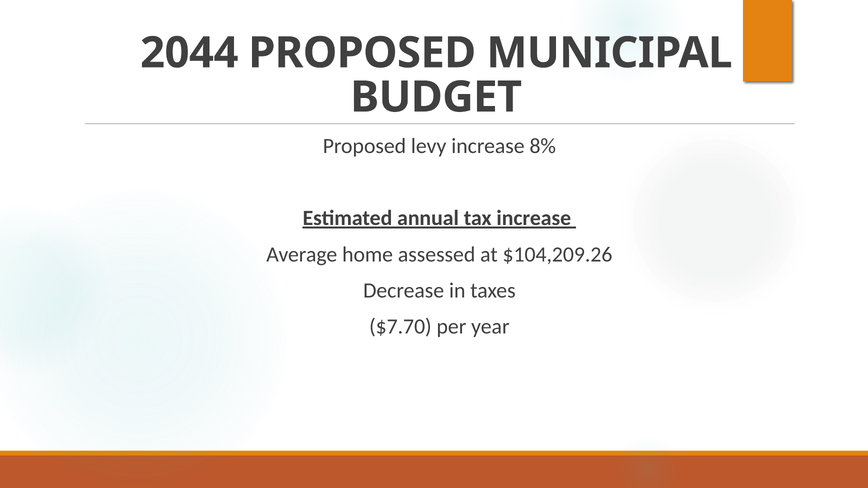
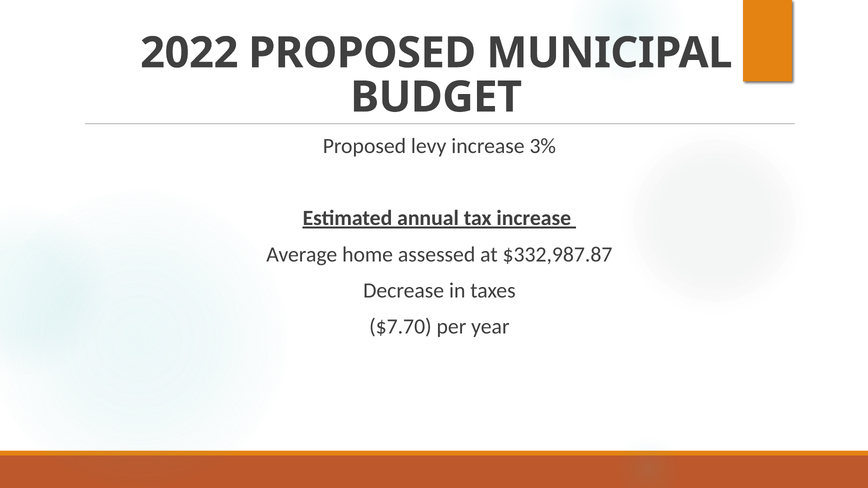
2044: 2044 -> 2022 (189, 53)
8%: 8% -> 3% (543, 146)
$104,209.26: $104,209.26 -> $332,987.87 (558, 255)
